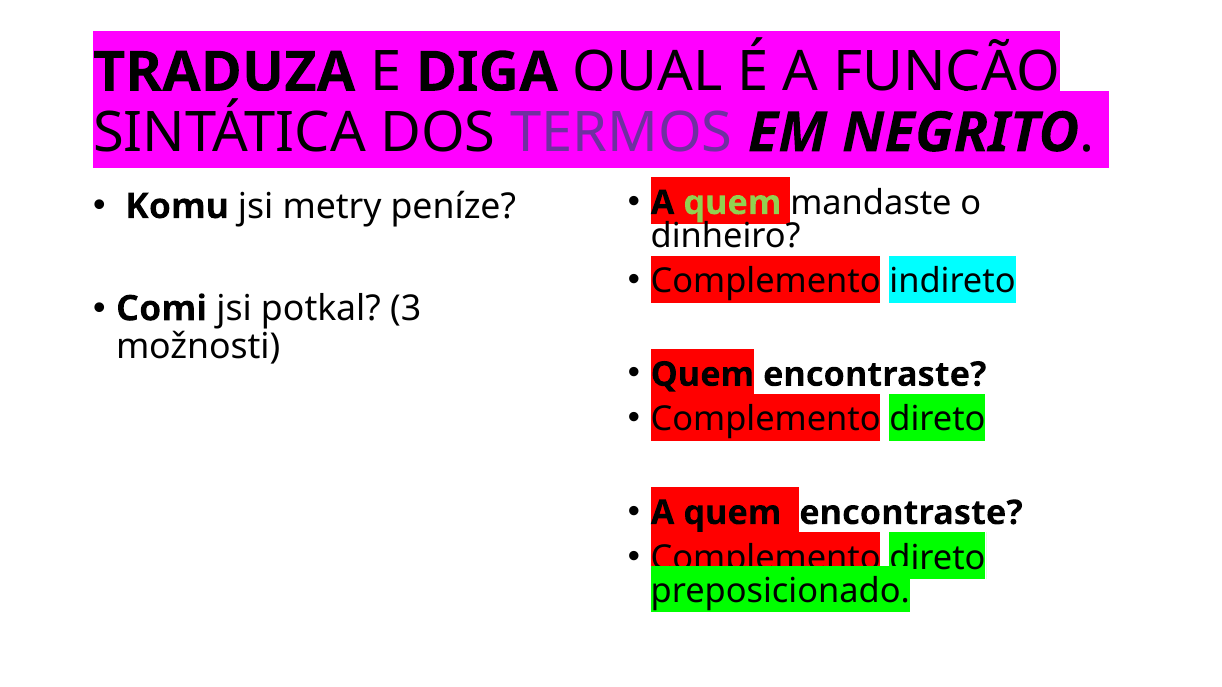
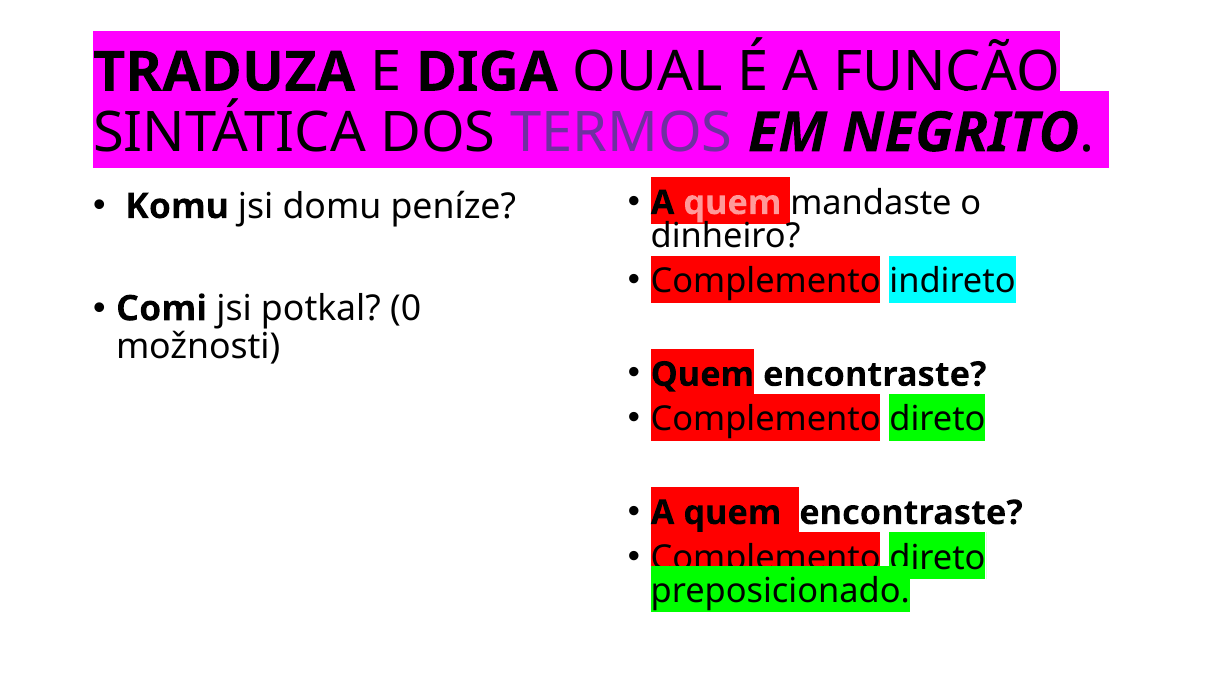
quem colour: light green -> pink (732, 203)
metry: metry -> domu (332, 207)
3: 3 -> 0 (406, 309)
